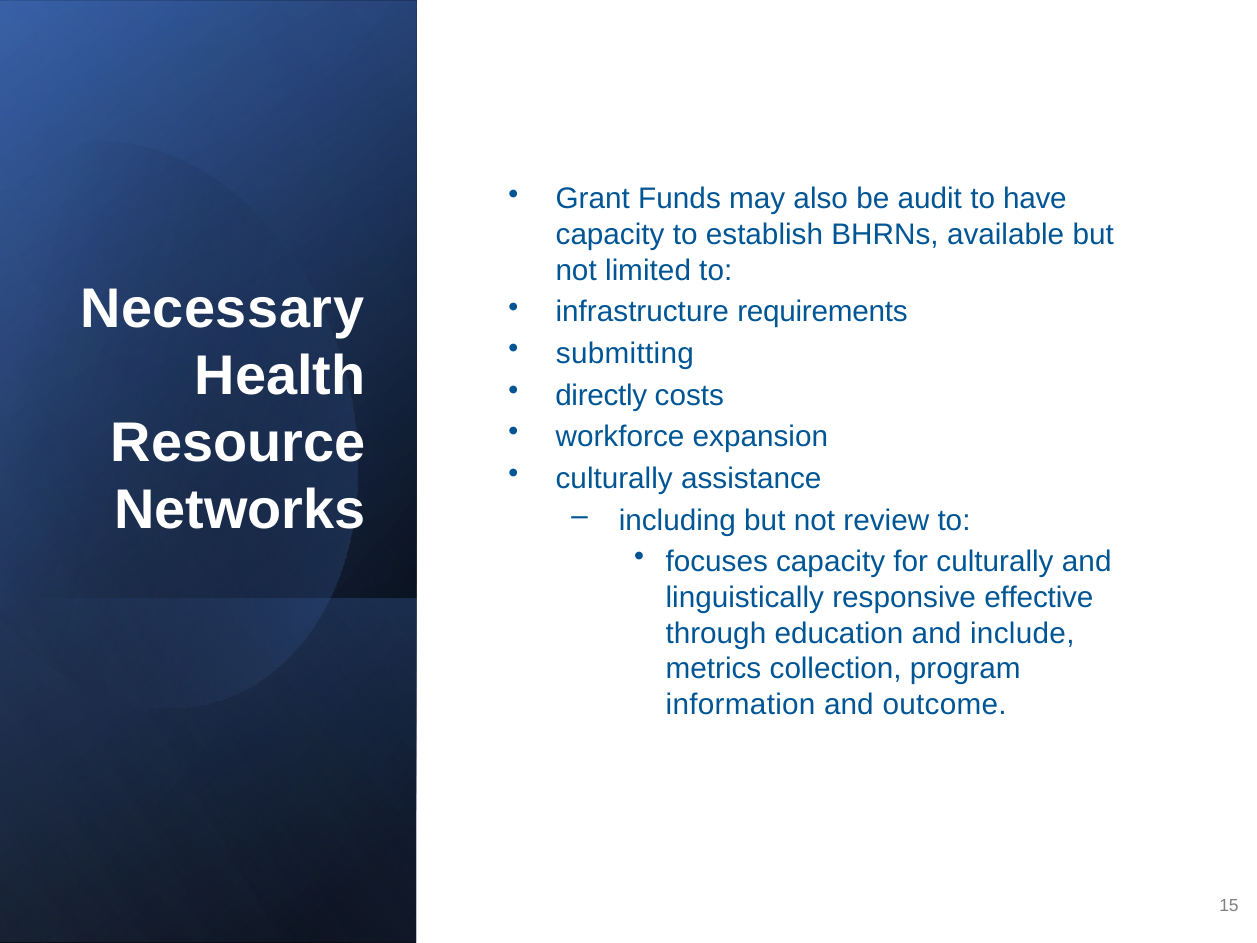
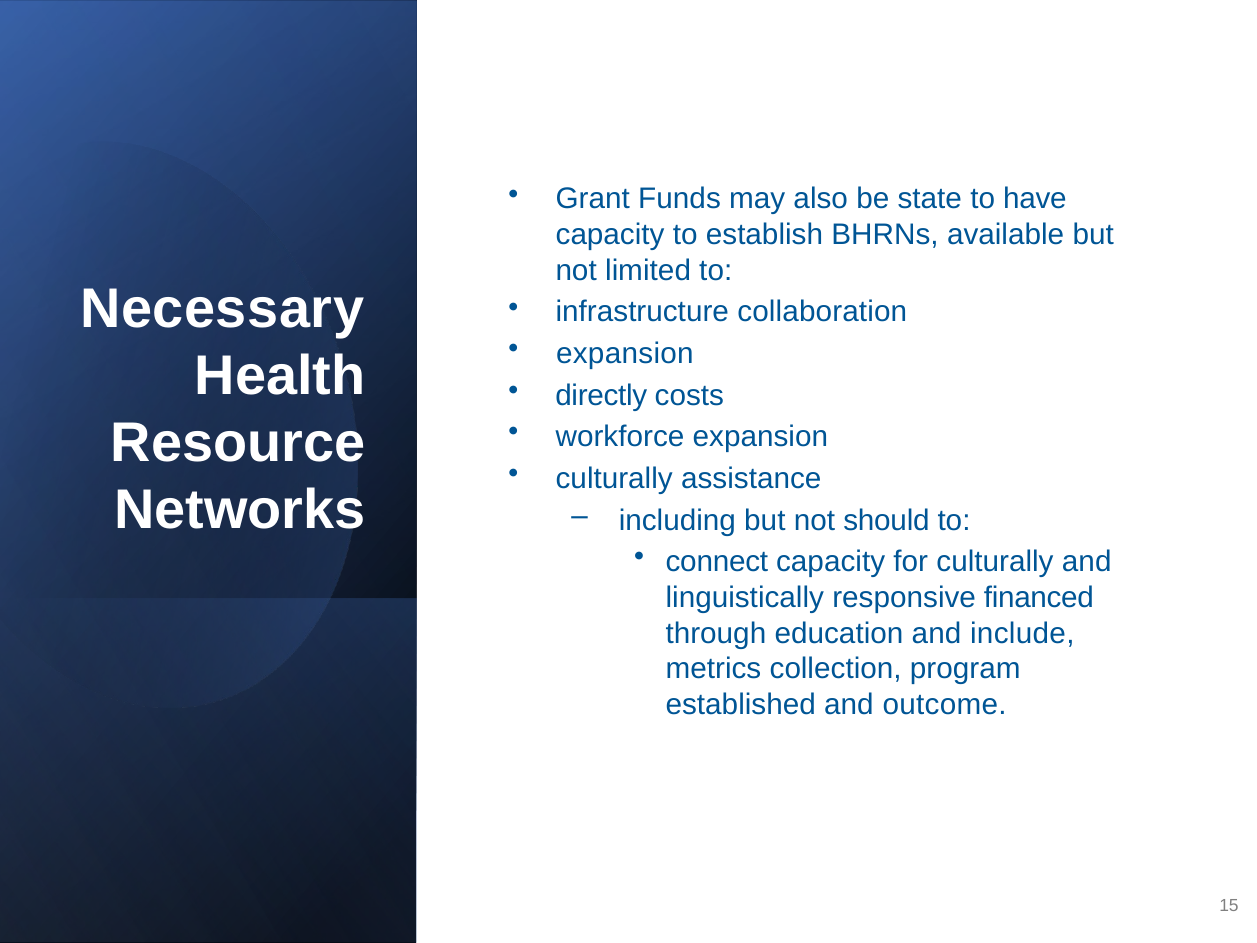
audit: audit -> state (930, 199)
requirements: requirements -> collaboration (822, 312)
submitting: submitting -> expansion (625, 354)
review: review -> should (886, 520)
focuses: focuses -> connect (717, 562)
effective: effective -> financed (1039, 597)
information: information -> established (741, 704)
